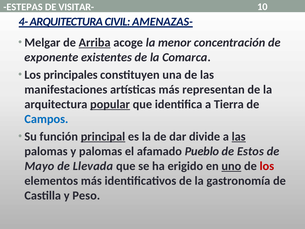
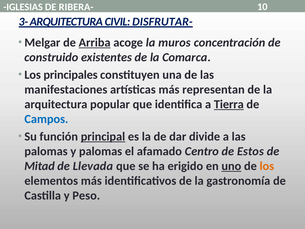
ESTEPAS: ESTEPAS -> IGLESIAS (23, 7)
VISITAR-: VISITAR- -> RIBERA- (76, 7)
4-: 4- -> 3- (23, 22)
AMENAZAS-: AMENAZAS- -> DISFRUTAR- (162, 22)
menor: menor -> muros (175, 42)
exponente: exponente -> construido (51, 57)
popular underline: present -> none (110, 104)
Tierra underline: none -> present (229, 104)
las underline: present -> none (239, 136)
Pueblo: Pueblo -> Centro (202, 151)
Mayo: Mayo -> Mitad (40, 166)
los colour: red -> orange (267, 166)
